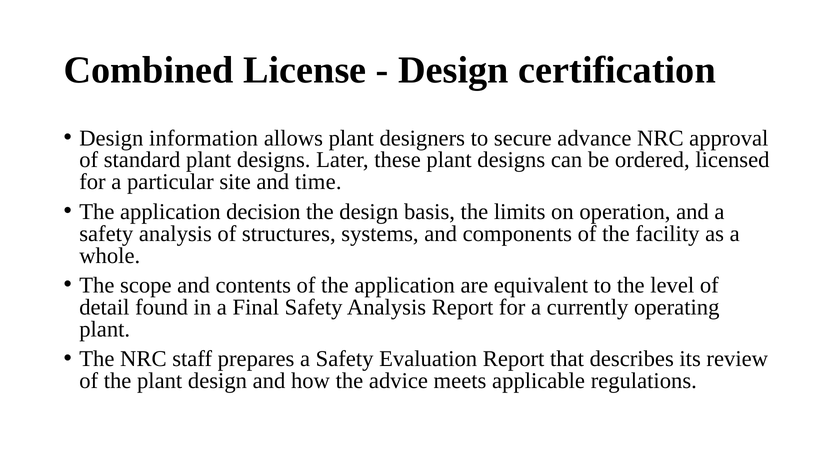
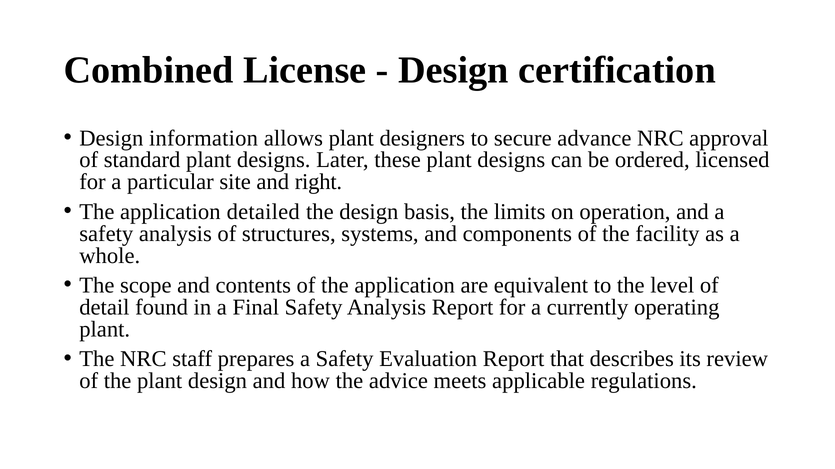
time: time -> right (318, 182)
decision: decision -> detailed (263, 212)
